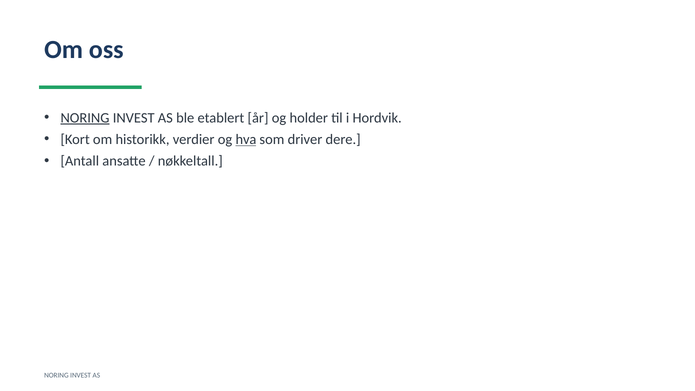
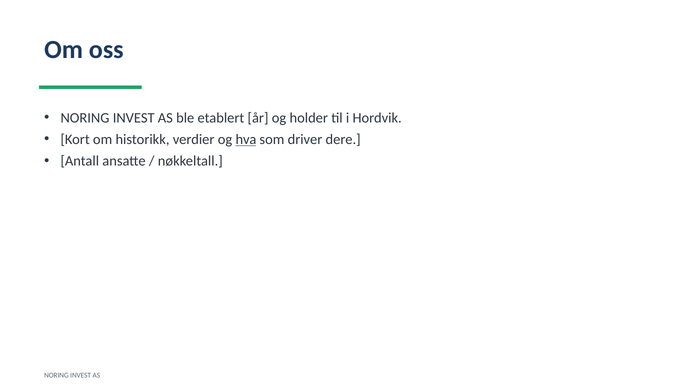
NORING underline: present -> none (85, 118)
